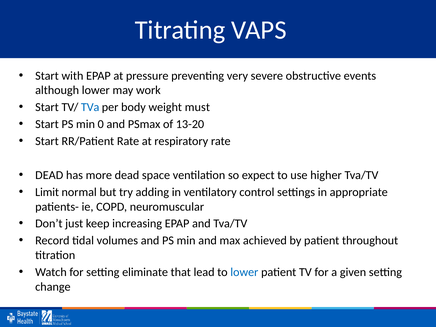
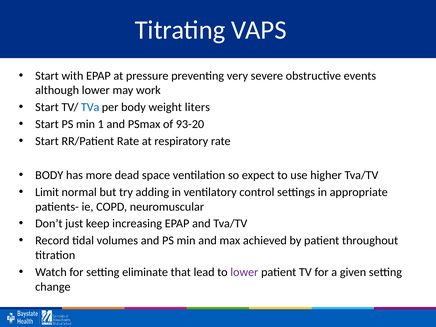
must: must -> liters (197, 107)
0: 0 -> 1 (101, 124)
13-20: 13-20 -> 93-20 (190, 124)
DEAD: DEAD -> BODY (49, 175)
lower colour: blue -> purple (244, 272)
